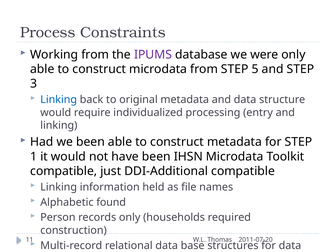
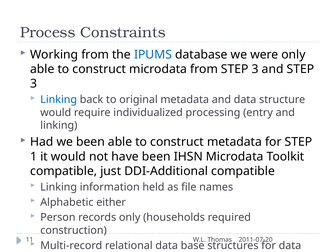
IPUMS colour: purple -> blue (153, 55)
from STEP 5: 5 -> 3 (255, 69)
found: found -> either (111, 202)
